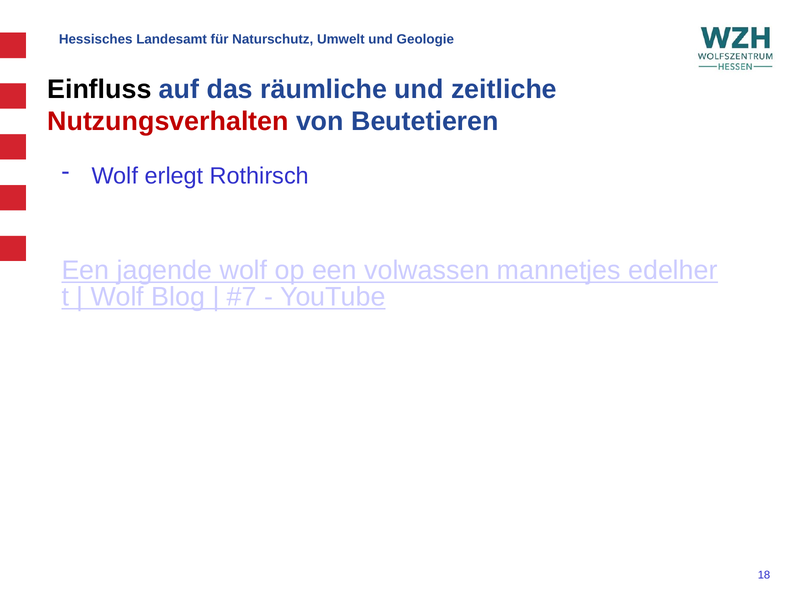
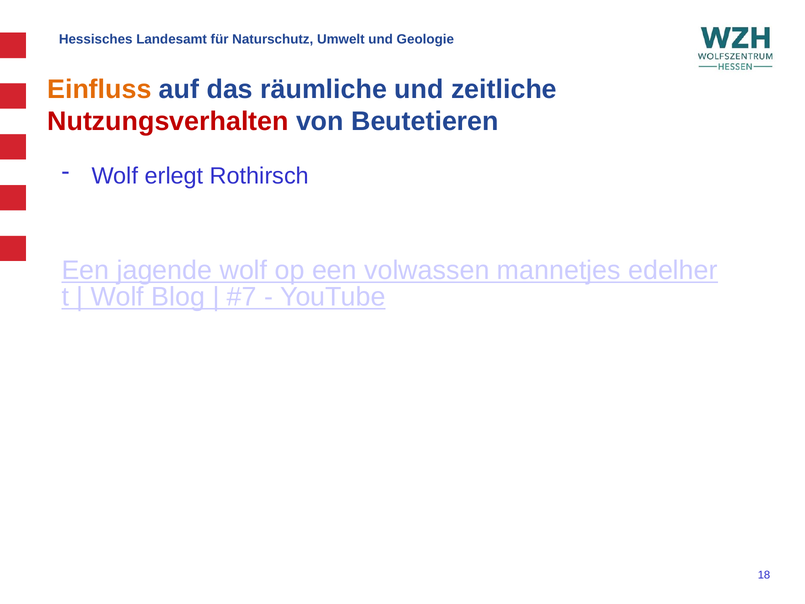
Einfluss colour: black -> orange (99, 89)
